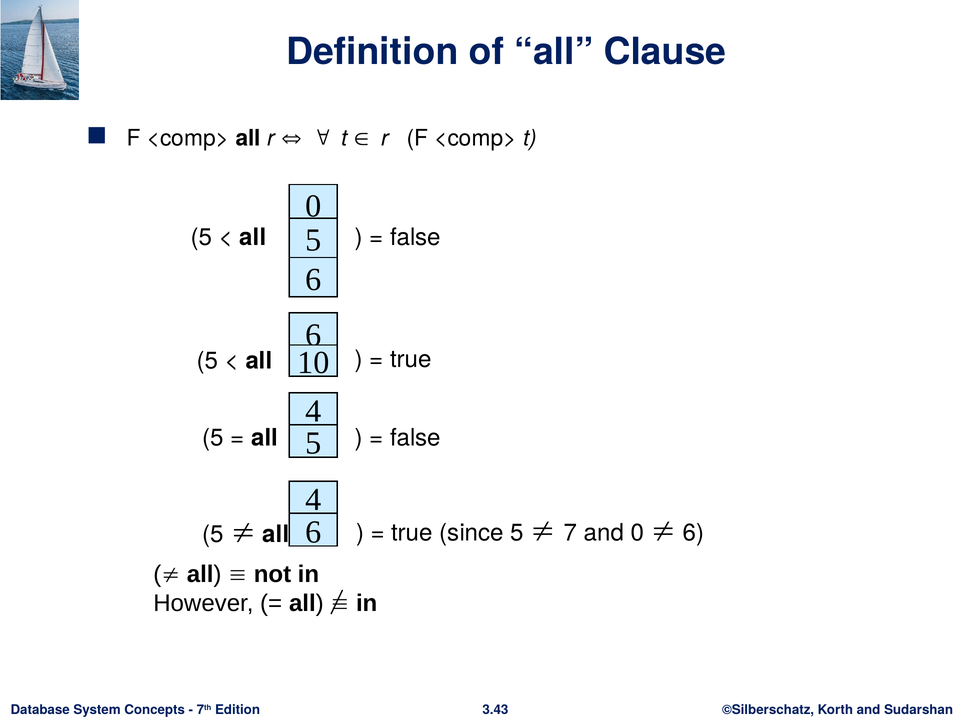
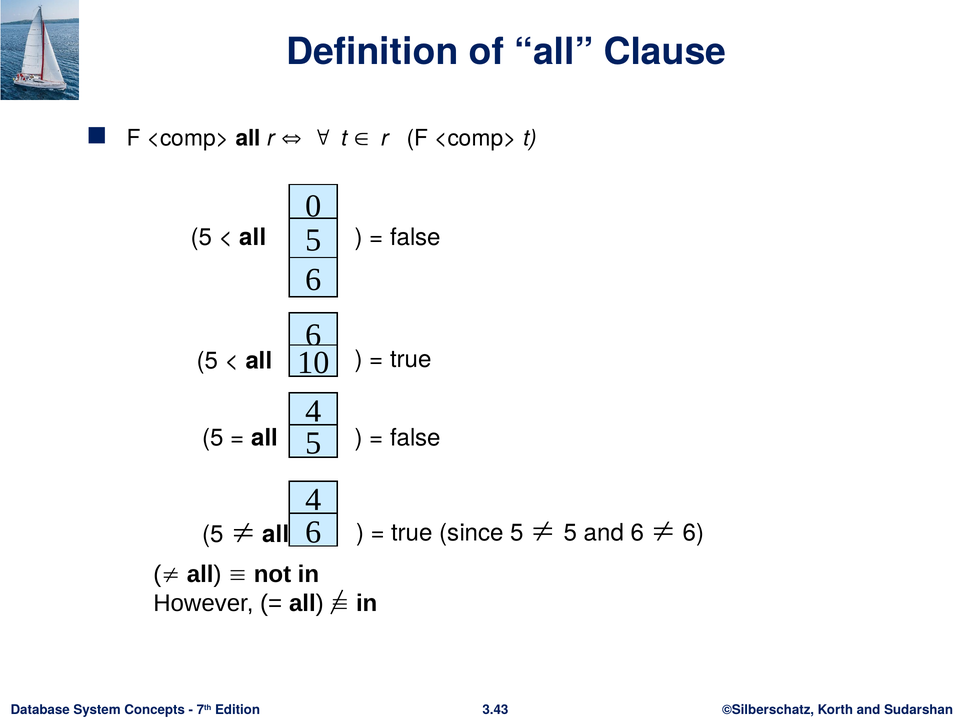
7: 7 -> 5 (571, 533)
and 0: 0 -> 6 (637, 533)
